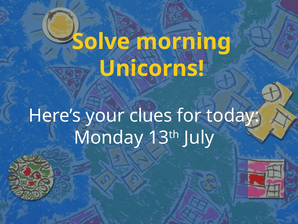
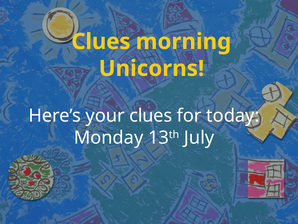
Solve: Solve -> Clues (101, 42)
